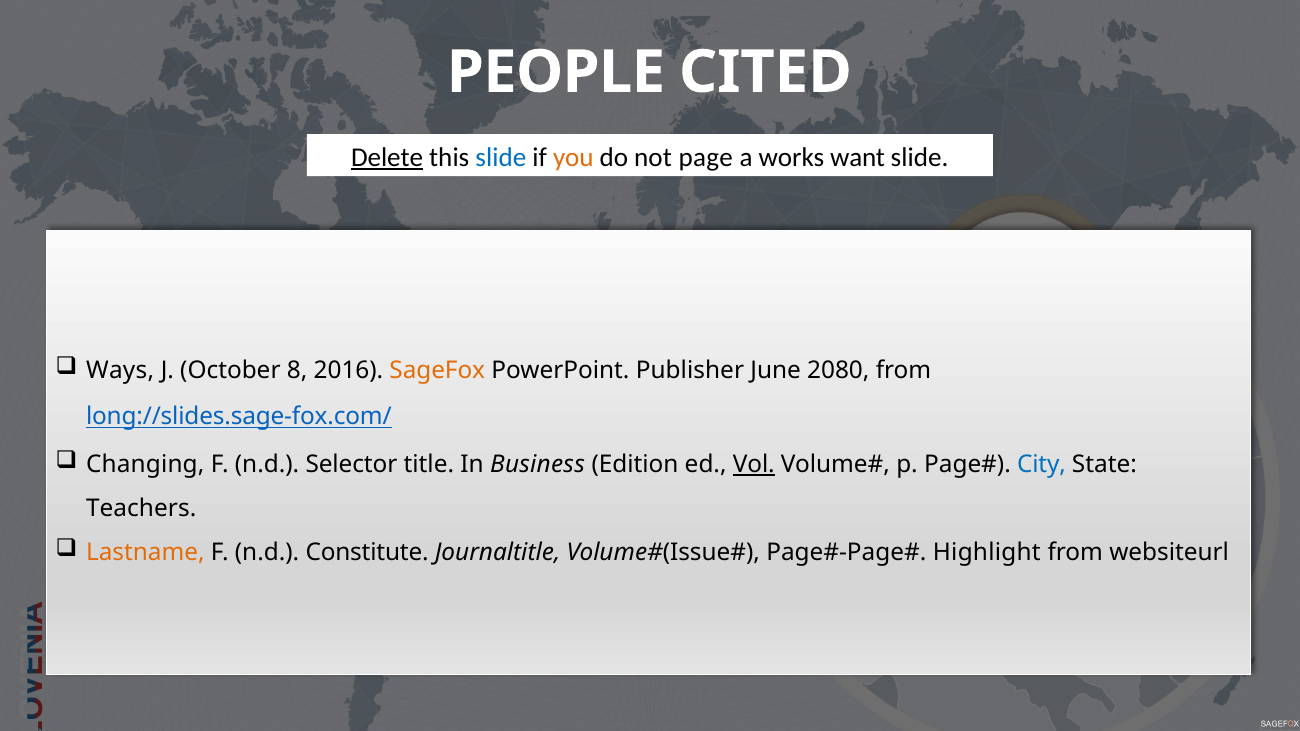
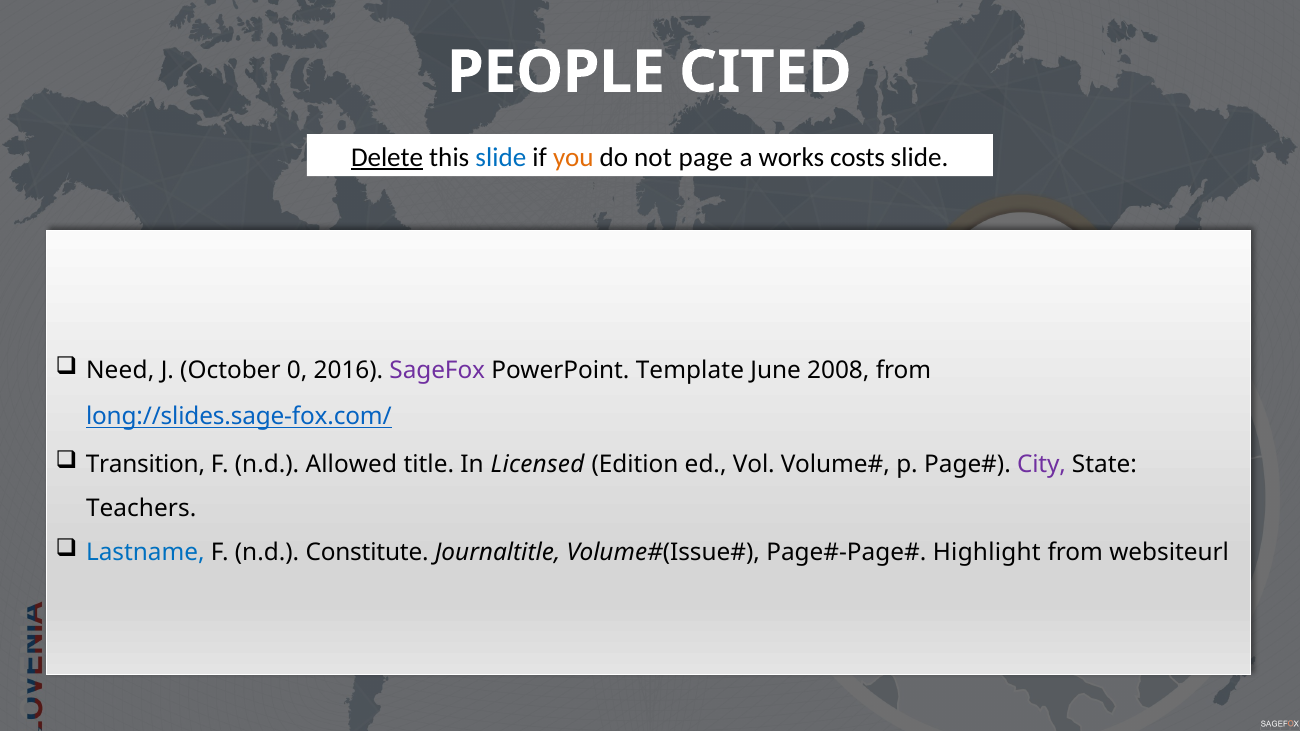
want: want -> costs (858, 157)
Ways: Ways -> Need (120, 371)
8: 8 -> 0 (297, 371)
SageFox colour: orange -> purple (437, 371)
Publisher: Publisher -> Template (690, 371)
2080: 2080 -> 2008 (838, 371)
Changing: Changing -> Transition (145, 465)
Selector: Selector -> Allowed (351, 465)
Business: Business -> Licensed (538, 465)
Vol underline: present -> none (754, 465)
City colour: blue -> purple (1041, 465)
Lastname colour: orange -> blue (145, 552)
